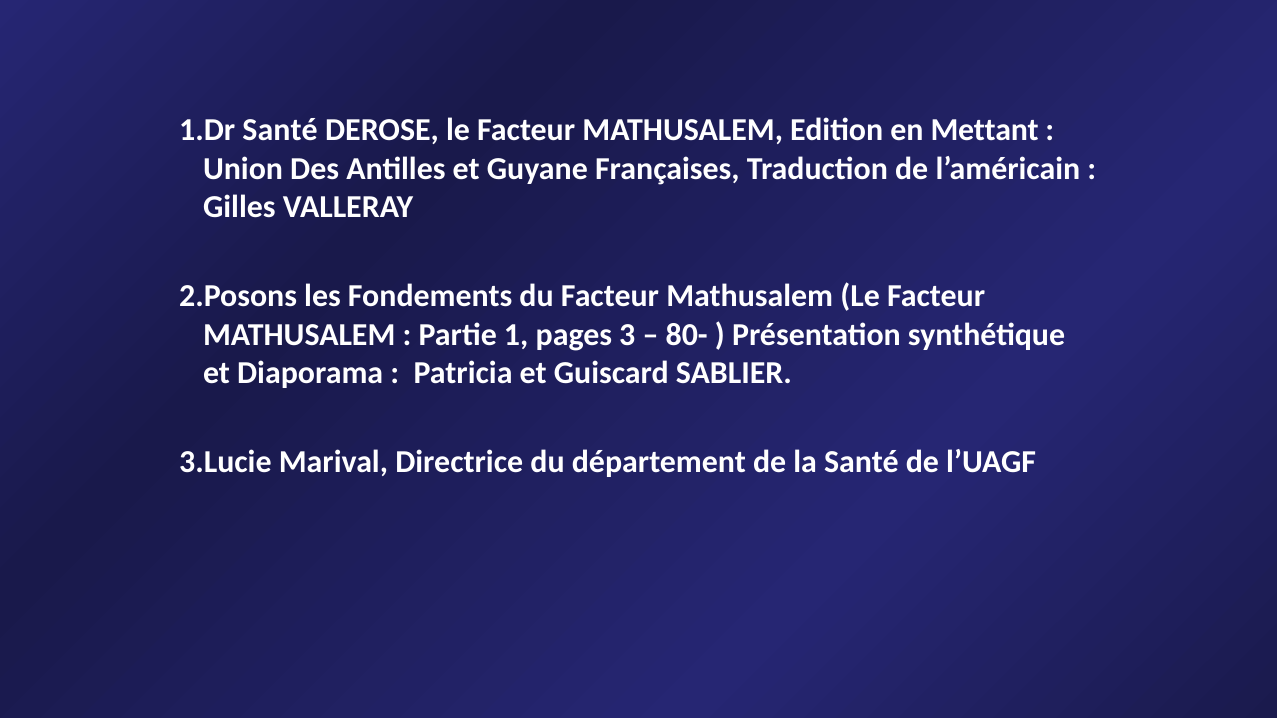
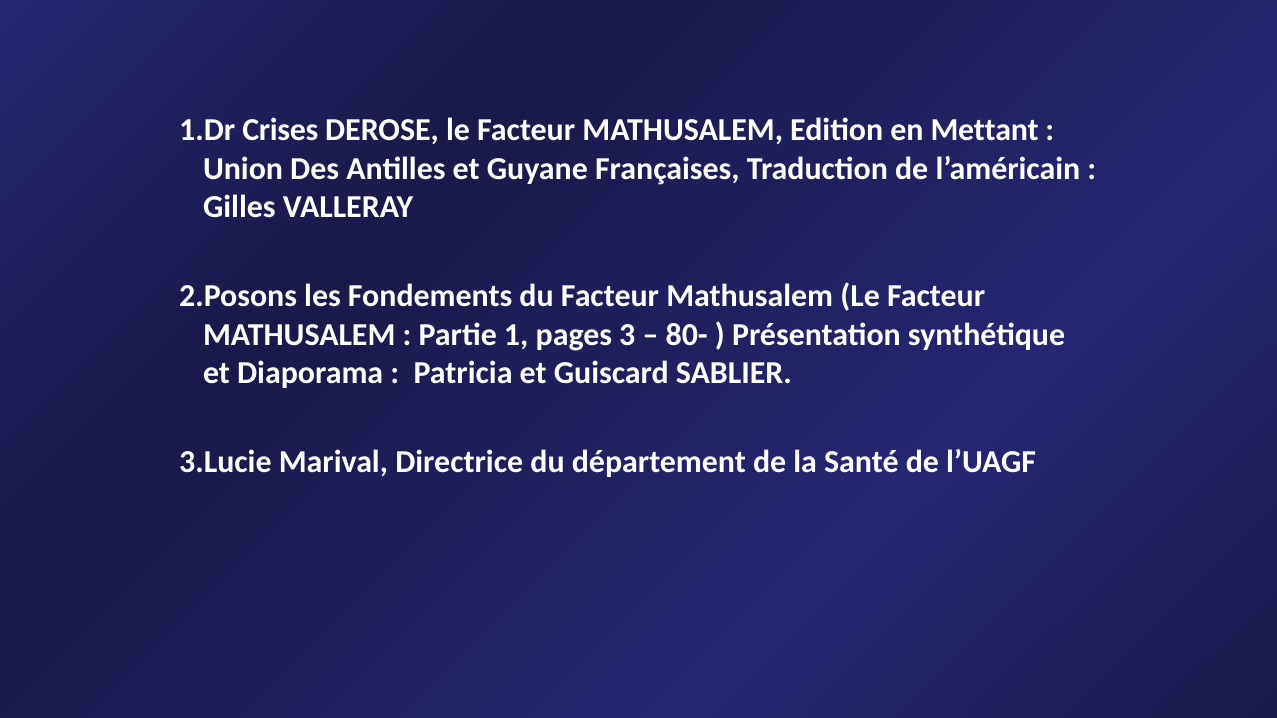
Santé: Santé -> Crises (280, 130)
